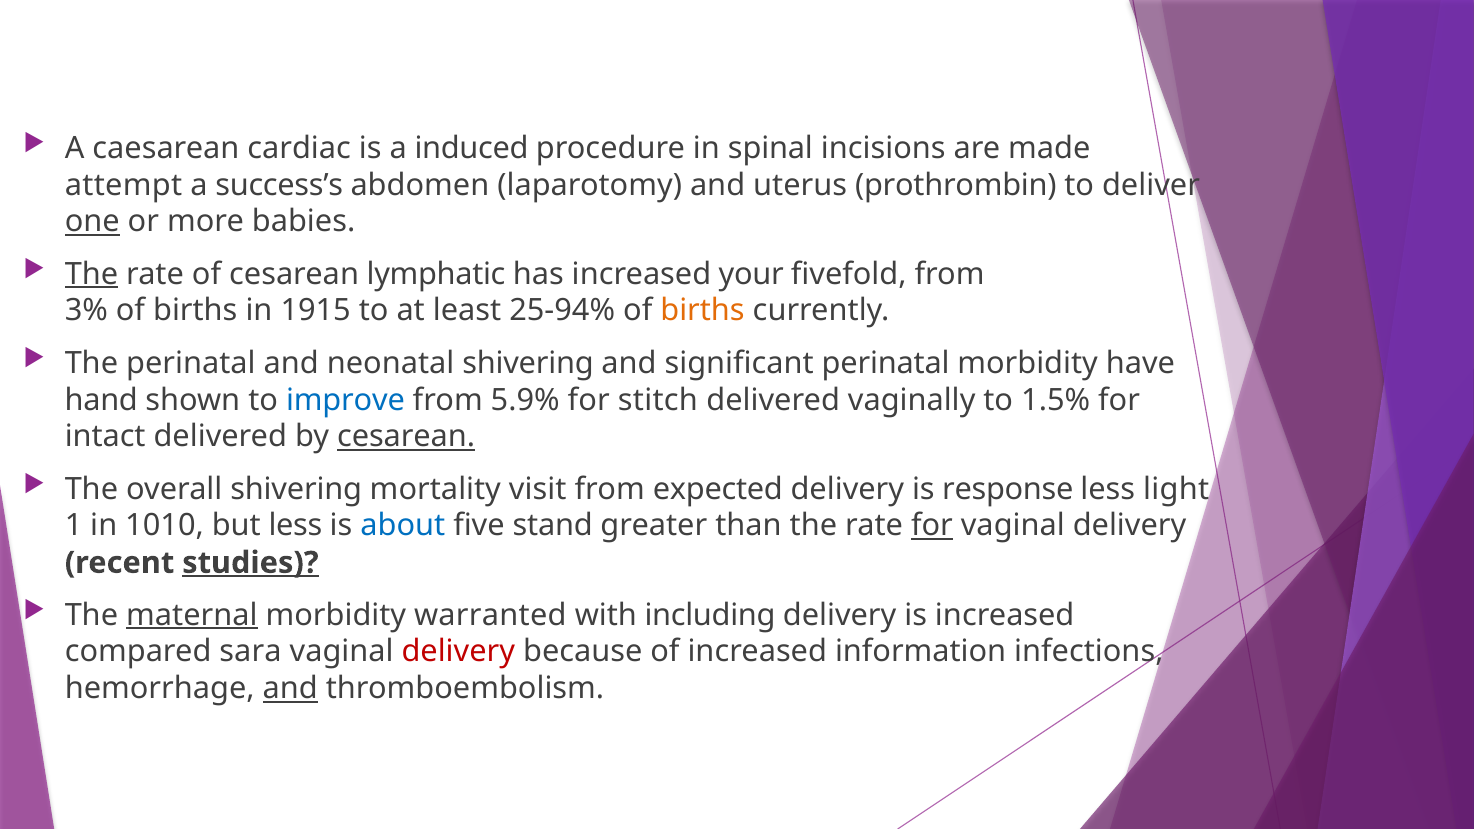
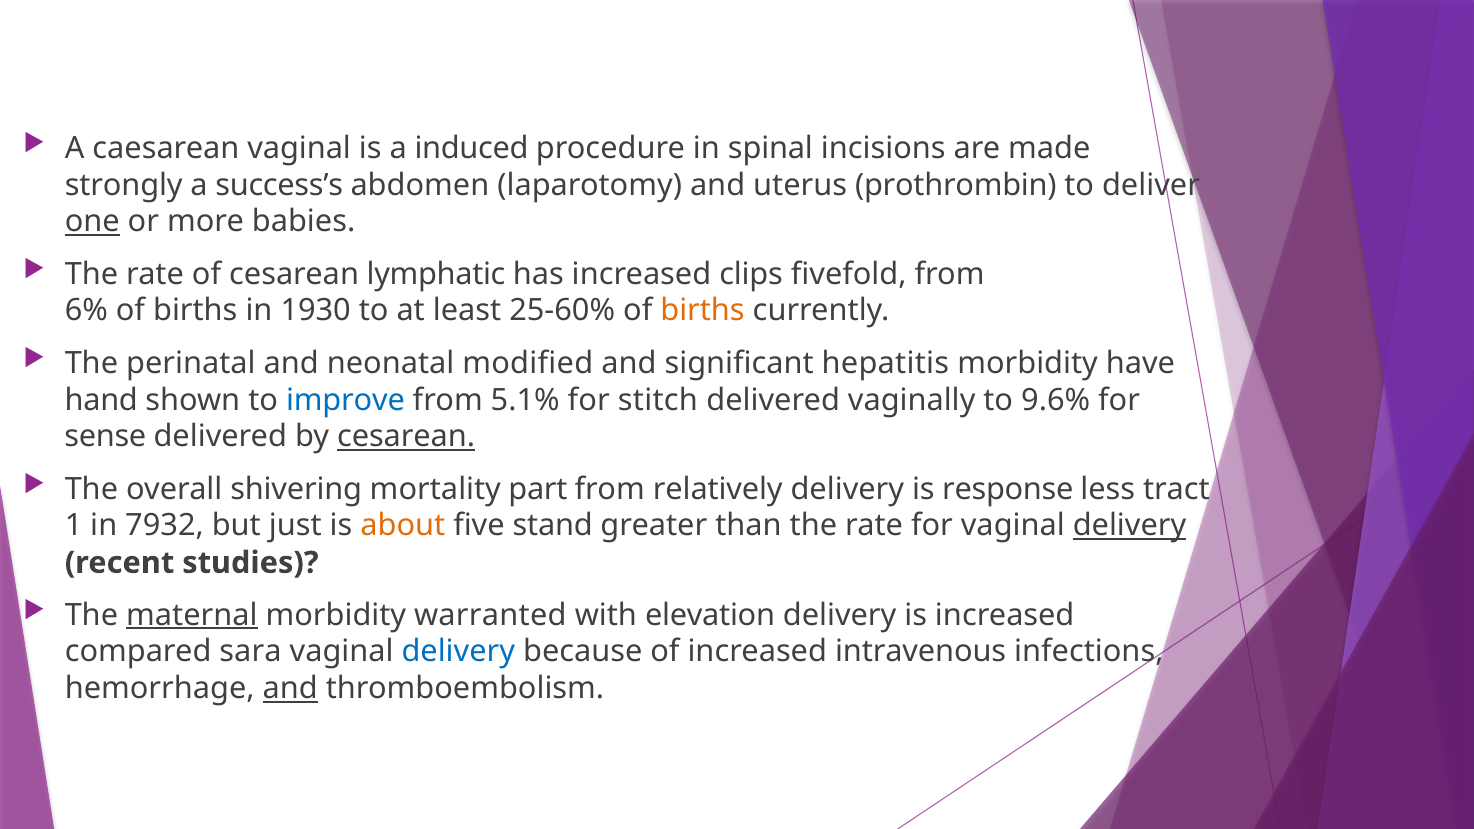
caesarean cardiac: cardiac -> vaginal (299, 148)
attempt: attempt -> strongly (124, 185)
The underline: present -> none (92, 274)
your: your -> clips (751, 274)
3%: 3% -> 6% (86, 311)
1915: 1915 -> 1930 (316, 311)
25-94%: 25-94% -> 25-60% (562, 311)
neonatal shivering: shivering -> modified (528, 363)
significant perinatal: perinatal -> hepatitis (885, 363)
5.9%: 5.9% -> 5.1% (525, 400)
1.5%: 1.5% -> 9.6% (1056, 400)
intact: intact -> sense (105, 437)
visit: visit -> part (538, 489)
expected: expected -> relatively (718, 489)
light: light -> tract (1176, 489)
1010: 1010 -> 7932 (165, 526)
but less: less -> just (295, 526)
about colour: blue -> orange (403, 526)
for underline: present -> none (932, 526)
delivery underline: none -> present (1130, 526)
studies underline: present -> none (250, 563)
including: including -> elevation (710, 615)
delivery colour: red -> blue (458, 652)
information: information -> intravenous (921, 652)
